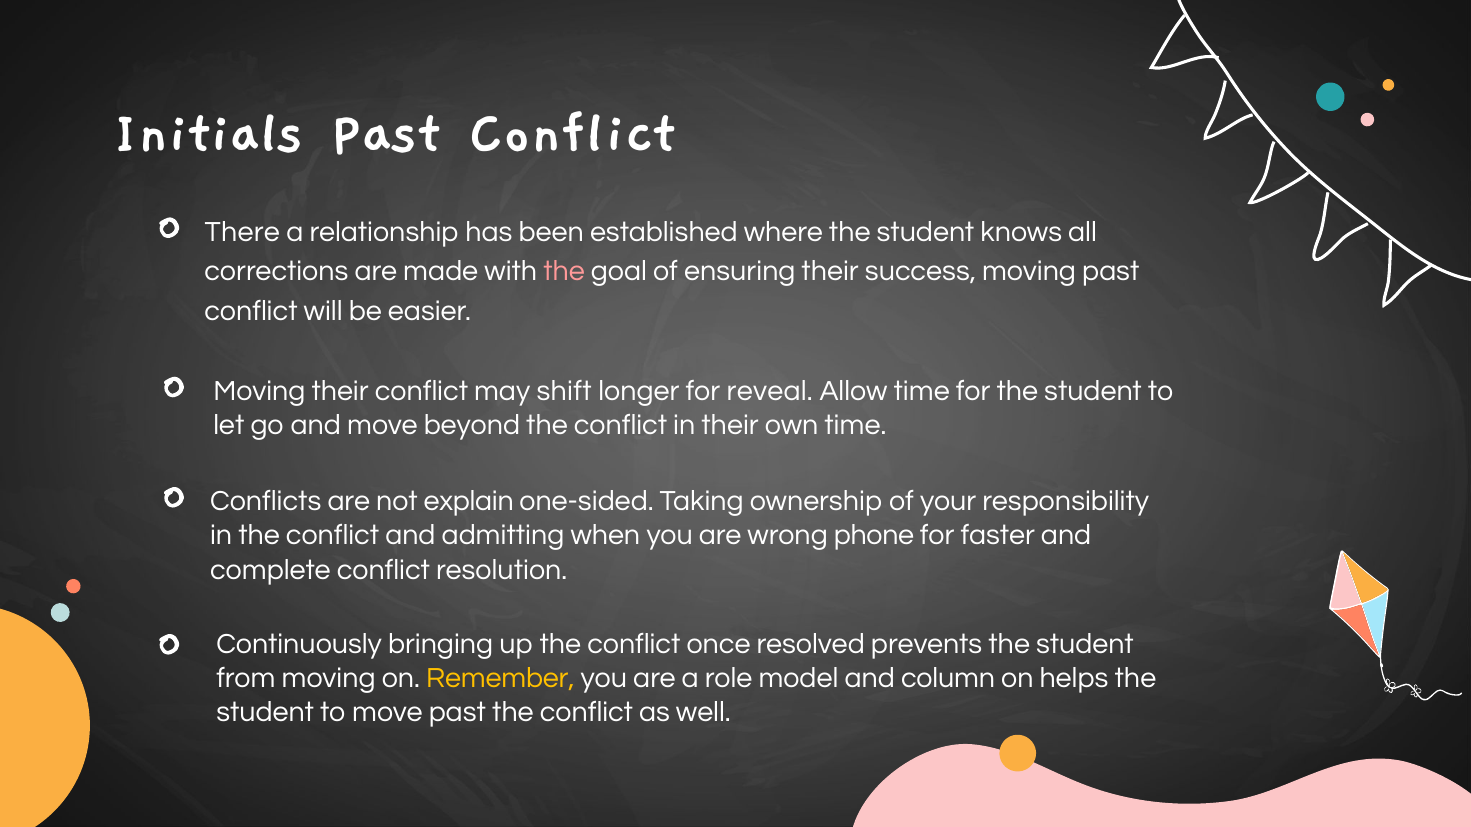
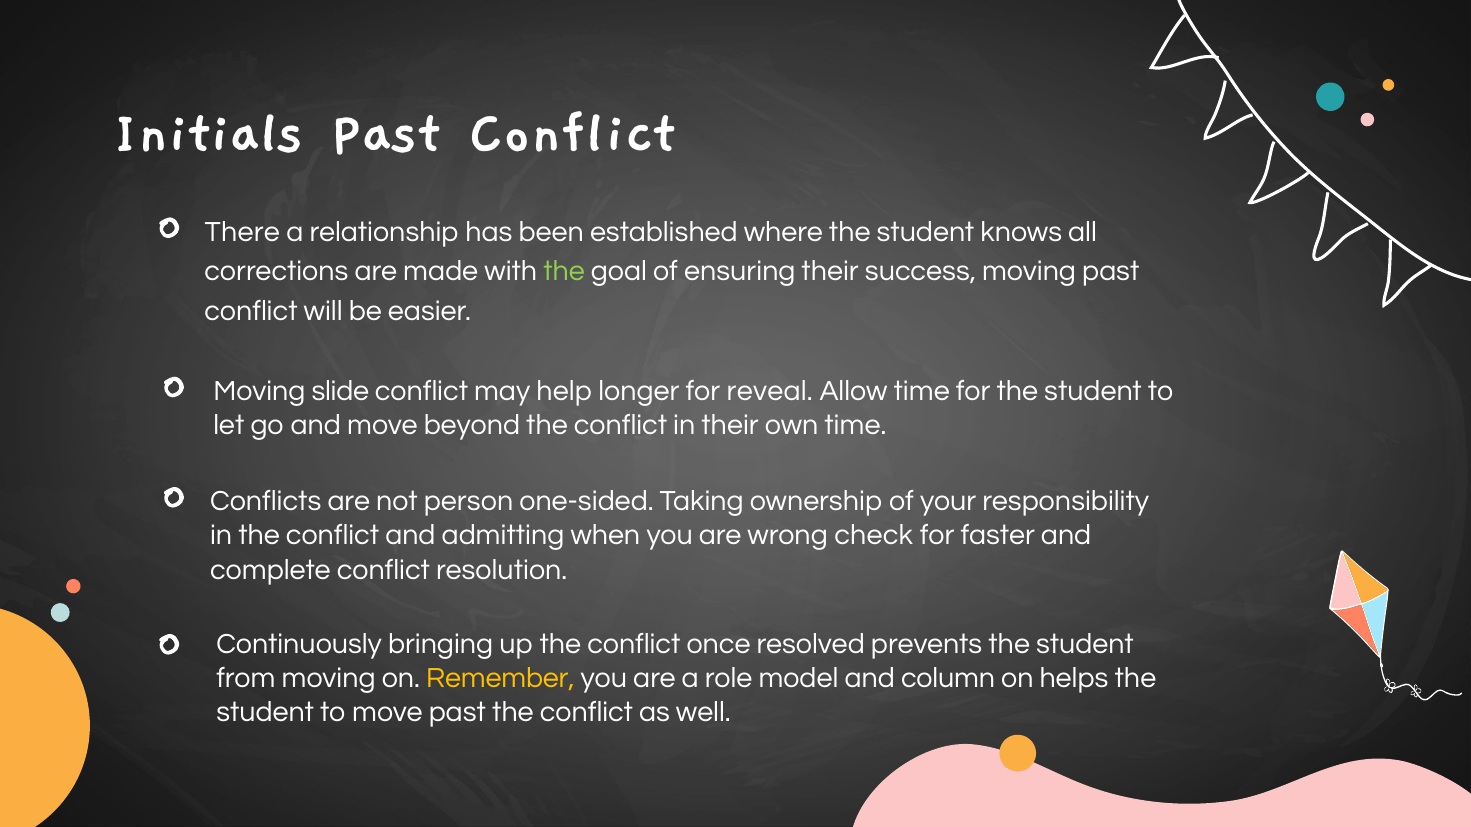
the colour: pink -> light green (564, 271)
Moving their: their -> slide (340, 391)
shift: shift -> help (564, 391)
explain: explain -> person (469, 501)
phone: phone -> check (874, 536)
